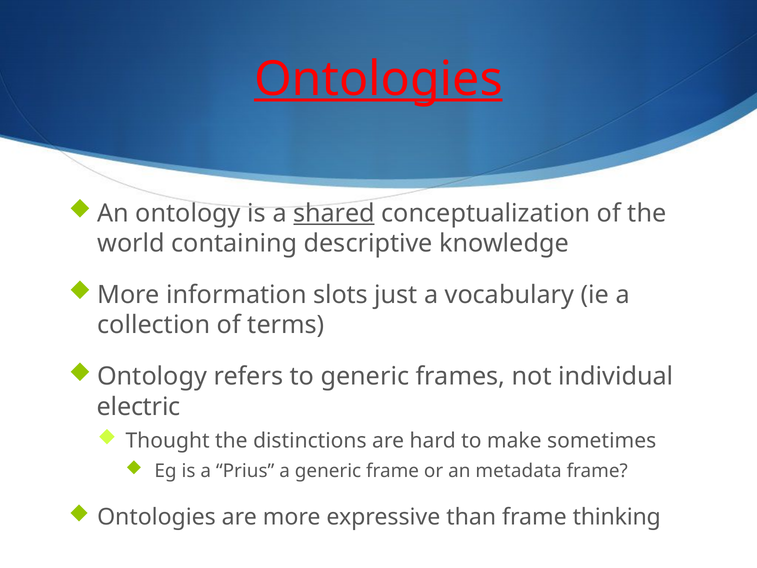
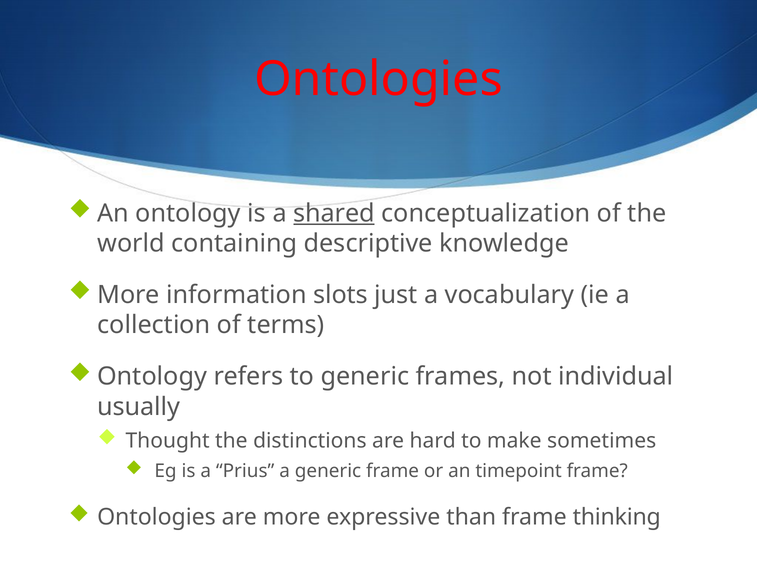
Ontologies underline: present -> none (378, 79)
electric: electric -> usually (139, 407)
metadata: metadata -> timepoint (519, 471)
